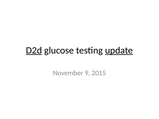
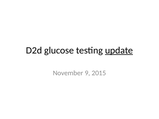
D2d underline: present -> none (34, 51)
